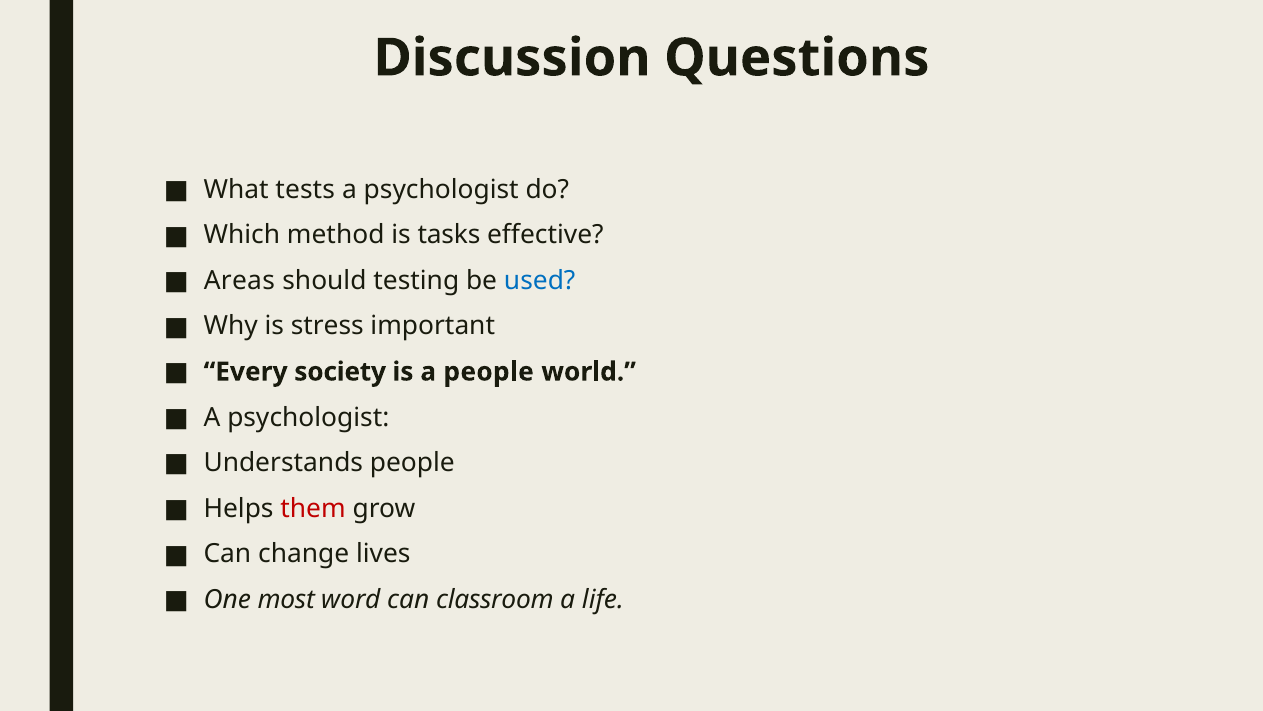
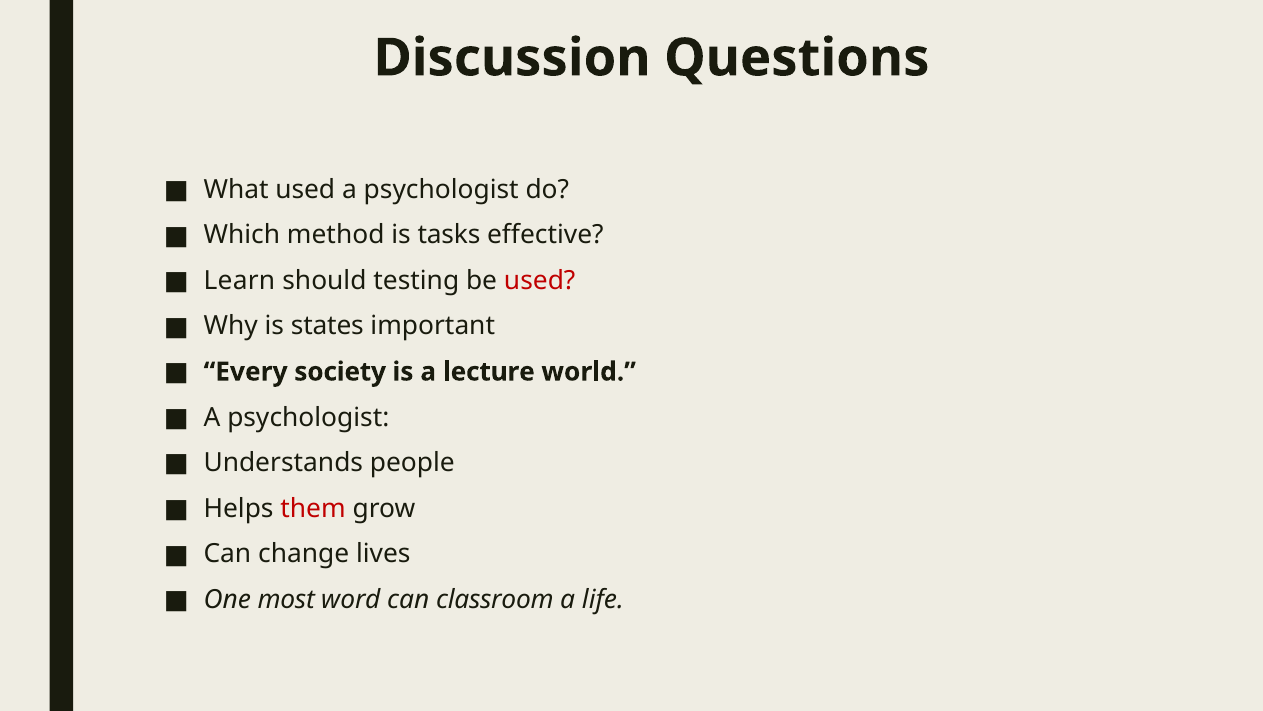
What tests: tests -> used (305, 190)
Areas: Areas -> Learn (239, 281)
used colour: blue -> red (540, 281)
stress: stress -> states (327, 326)
a people: people -> lecture (489, 372)
